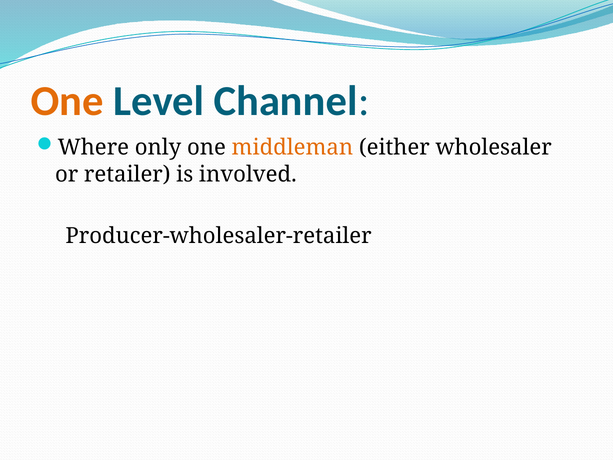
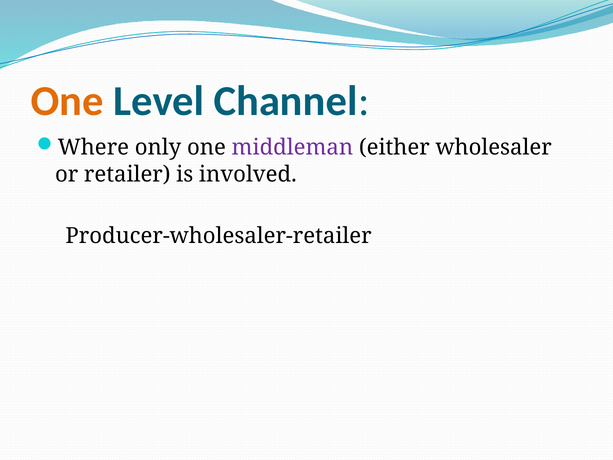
middleman colour: orange -> purple (292, 148)
